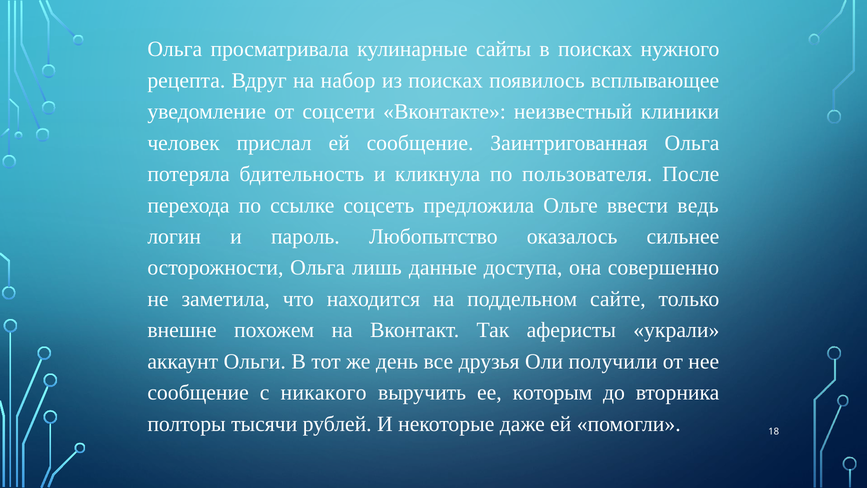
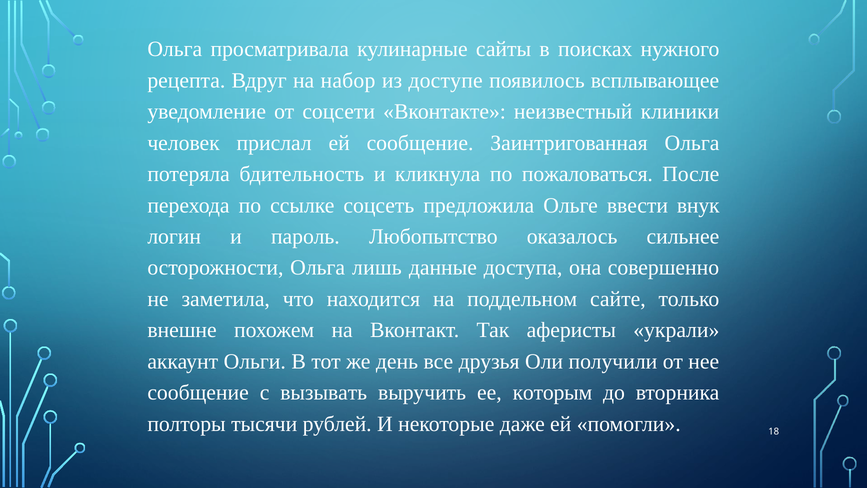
из поисках: поисках -> доступе (446, 80)
пользователя: пользователя -> пожаловаться (587, 174)
ведь: ведь -> внук (698, 205)
никакого: никакого -> вызывать (324, 392)
